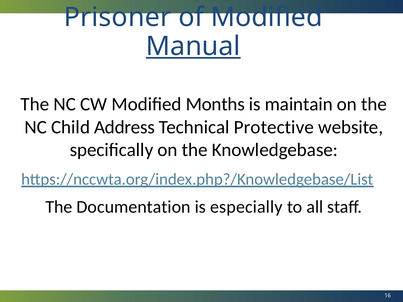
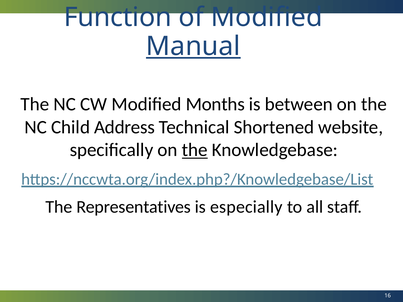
Prisoner: Prisoner -> Function (118, 17)
maintain: maintain -> between (299, 104)
Protective: Protective -> Shortened (274, 127)
the underline: none -> present (195, 150)
Documentation: Documentation -> Representatives (134, 207)
